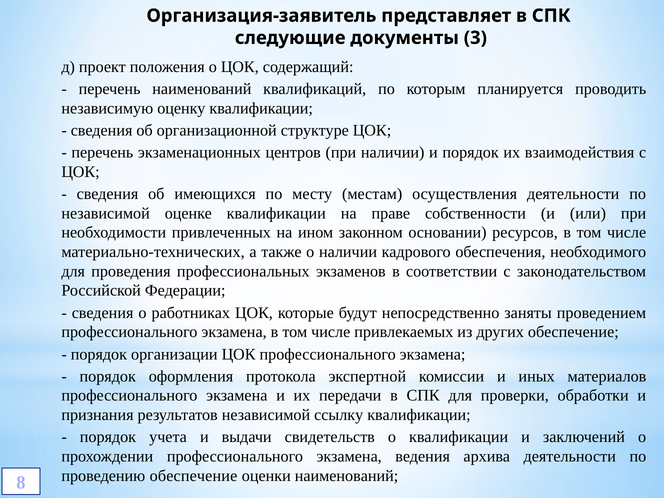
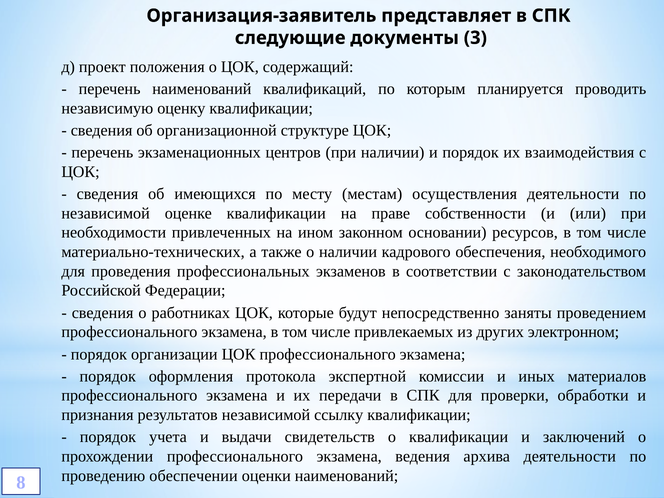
других обеспечение: обеспечение -> электронном (573, 332)
проведению обеспечение: обеспечение -> обеспечении (194, 476)
